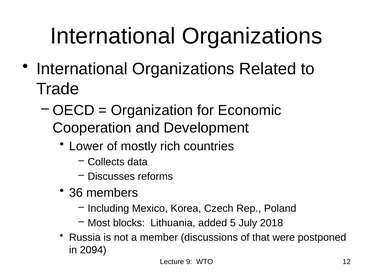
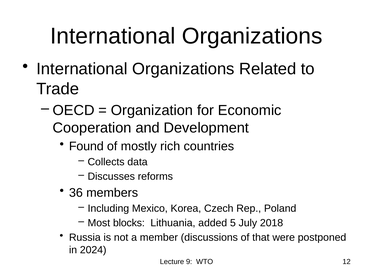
Lower: Lower -> Found (86, 146)
2094: 2094 -> 2024 (93, 250)
